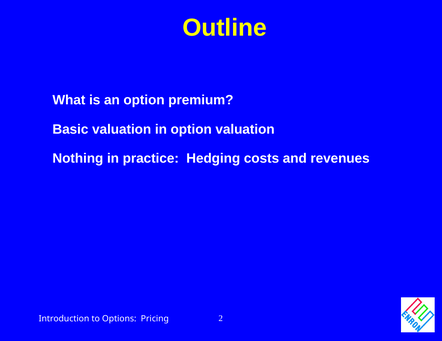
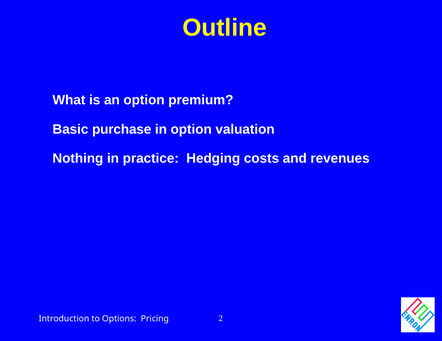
Basic valuation: valuation -> purchase (122, 129)
